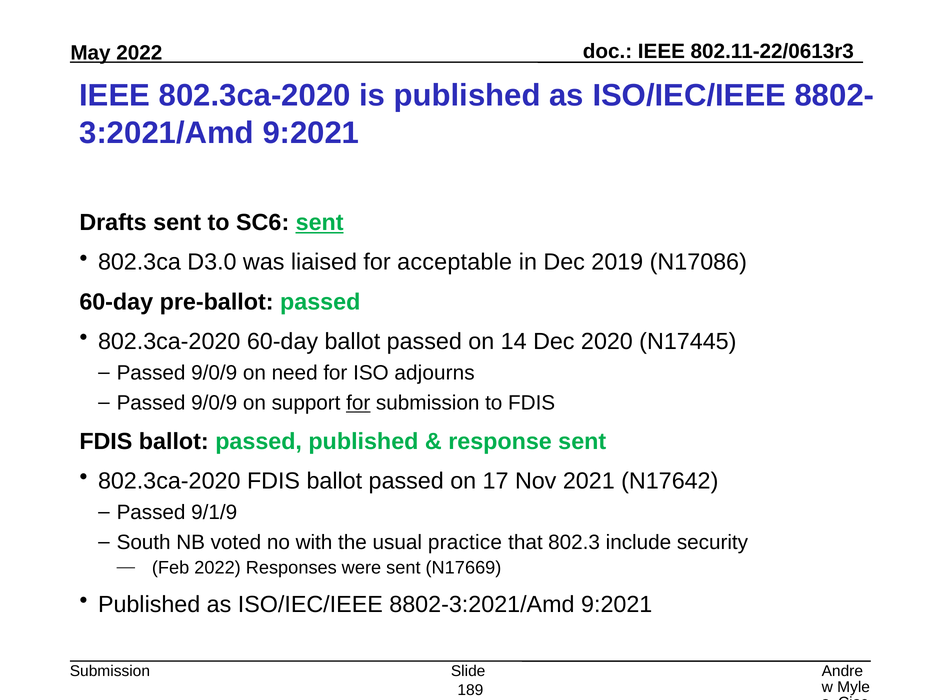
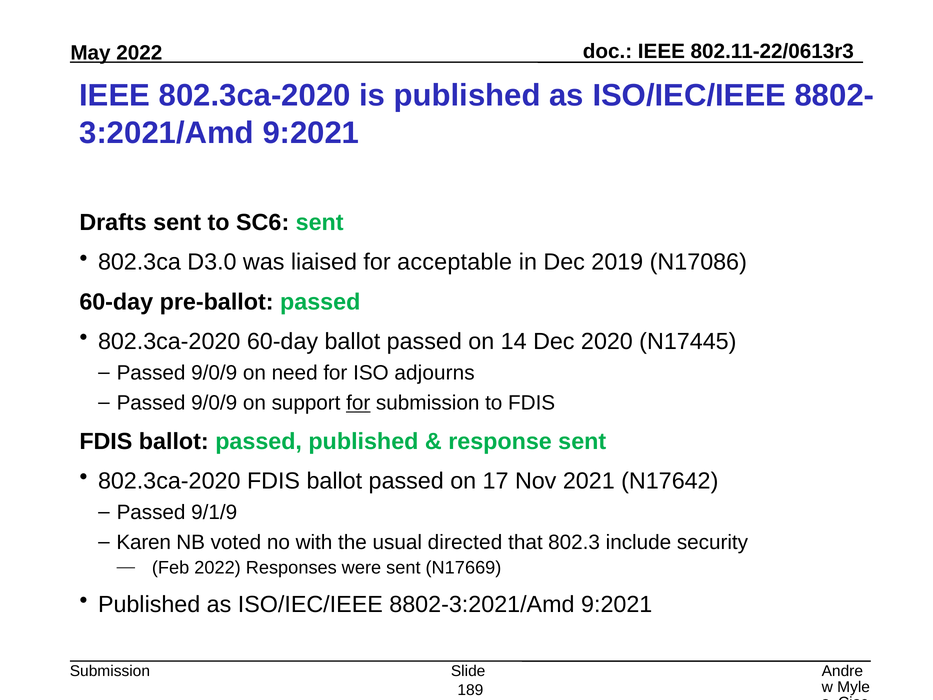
sent underline: present -> none (320, 222)
South: South -> Karen (144, 542)
practice: practice -> directed (465, 542)
